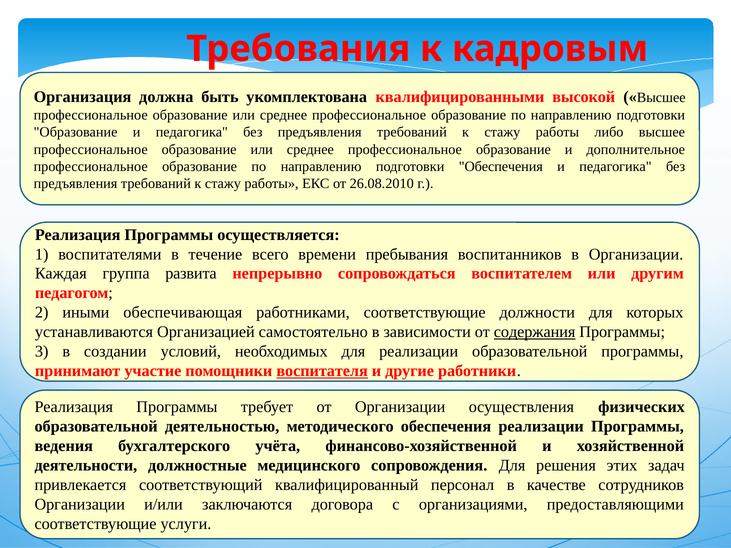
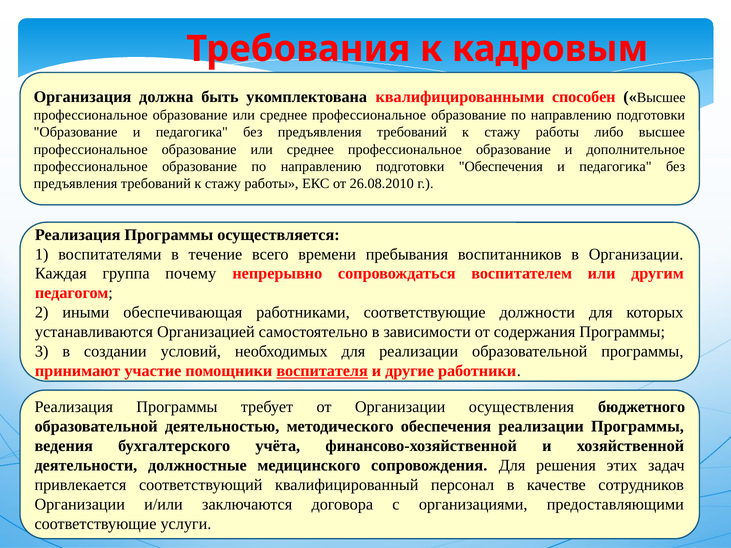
высокой: высокой -> способен (584, 97)
развита: развита -> почему (191, 274)
содержания underline: present -> none (535, 332)
физических: физических -> бюджетного (642, 407)
